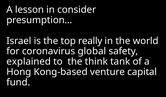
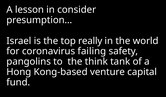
global: global -> failing (92, 51)
explained: explained -> pangolins (29, 62)
